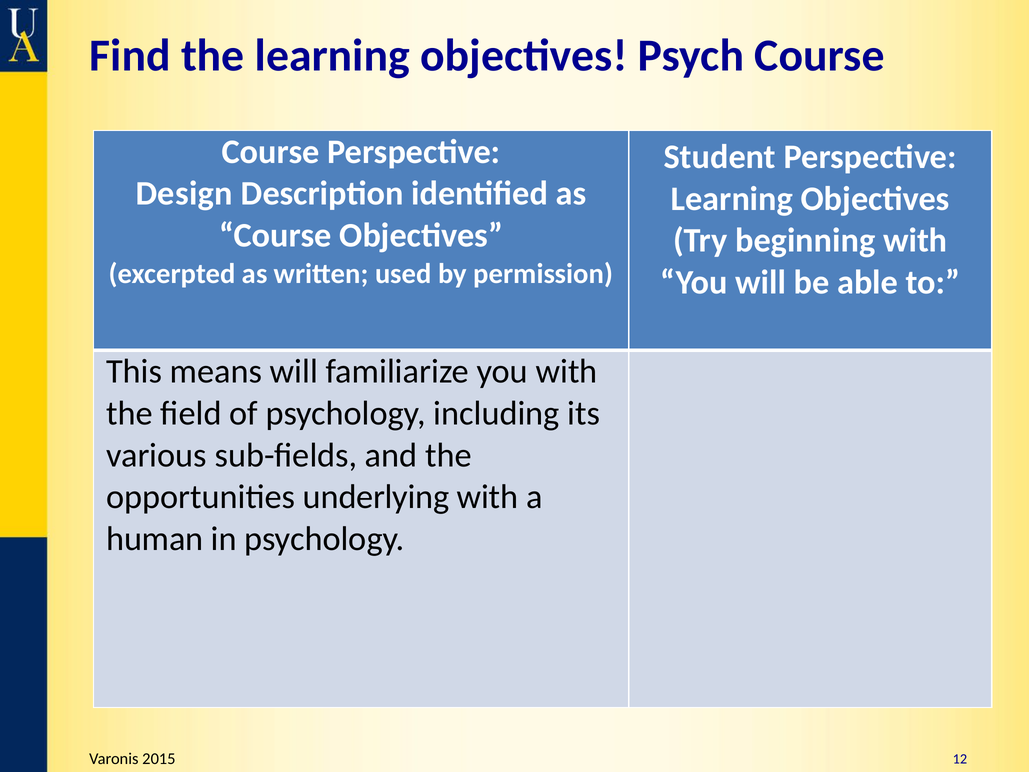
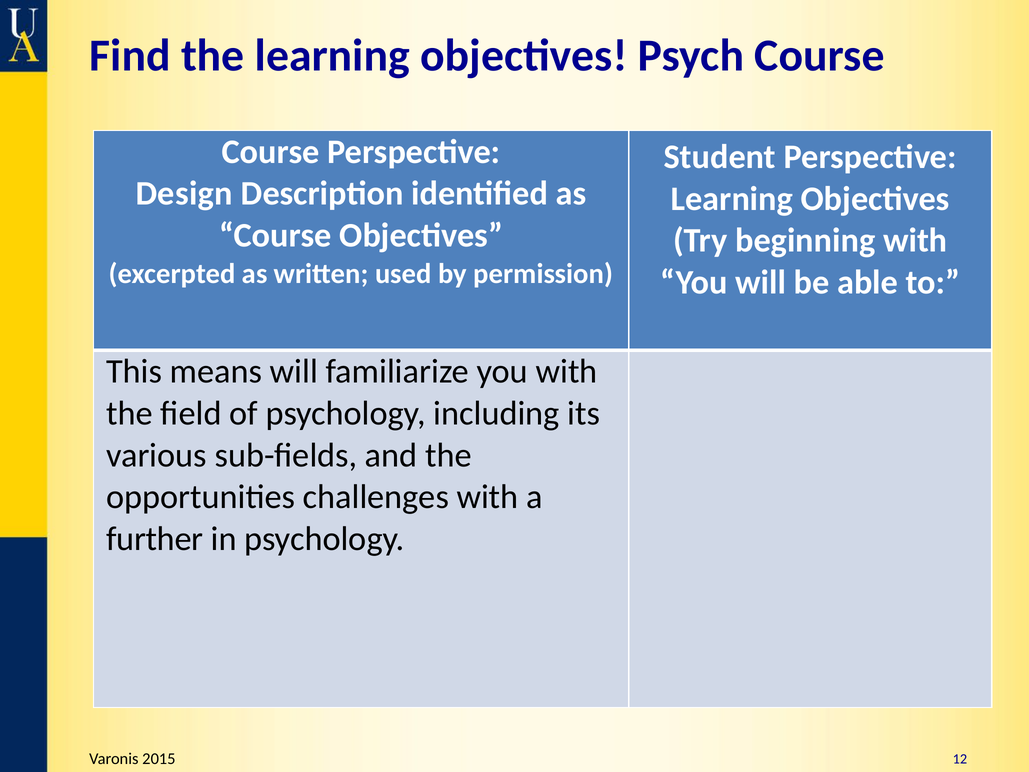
underlying: underlying -> challenges (376, 497)
human: human -> further (155, 539)
